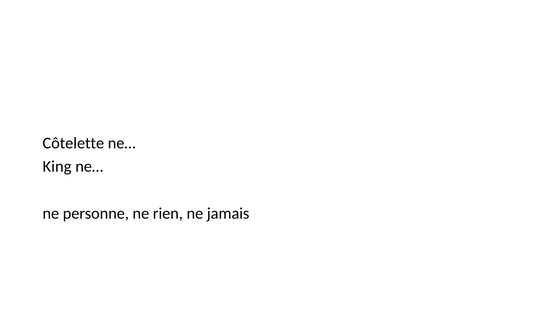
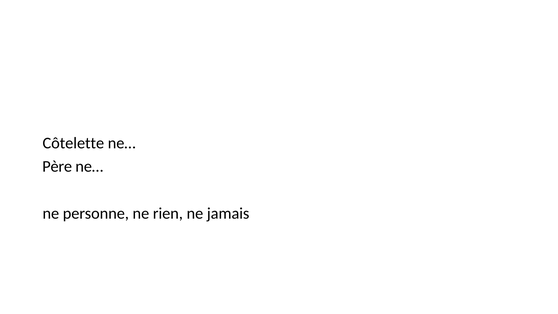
King: King -> Père (57, 166)
